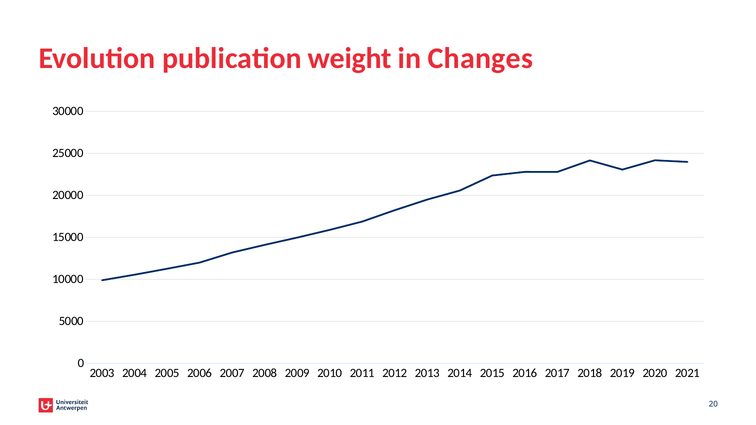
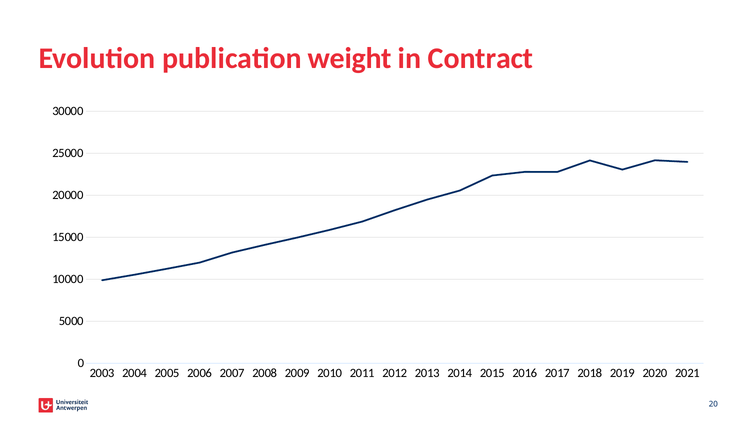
Changes: Changes -> Contract (481, 59)
